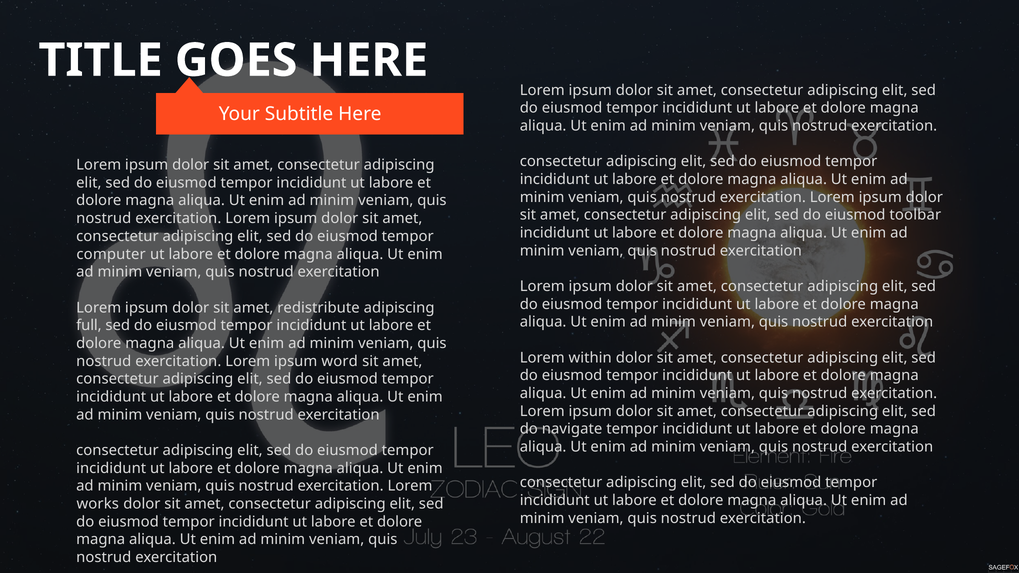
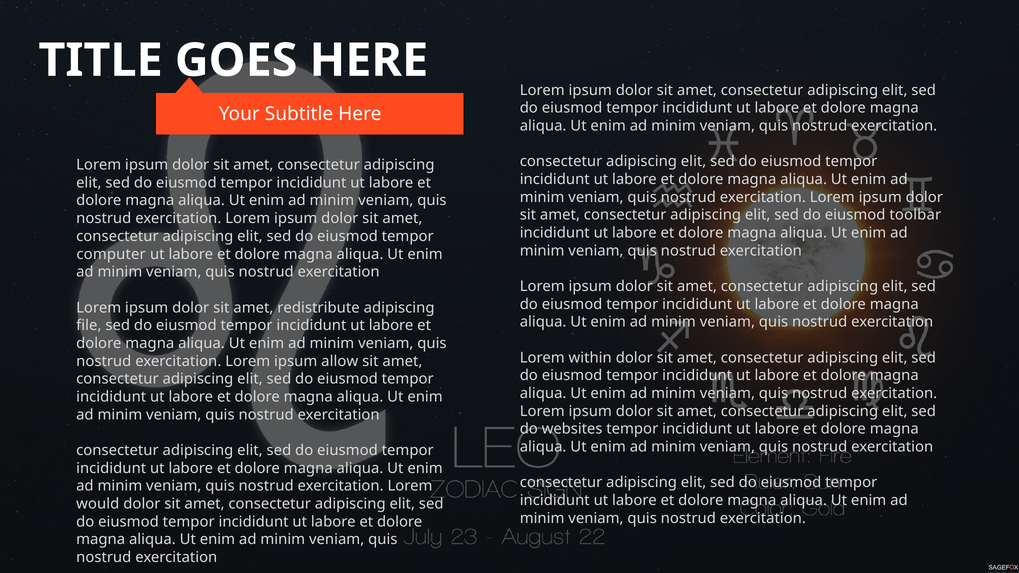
full: full -> file (89, 326)
word: word -> allow (340, 361)
navigate: navigate -> websites (572, 429)
works: works -> would (98, 504)
